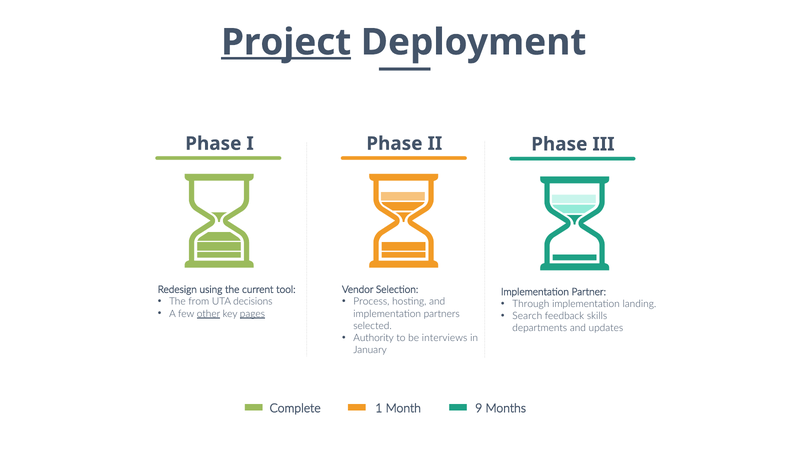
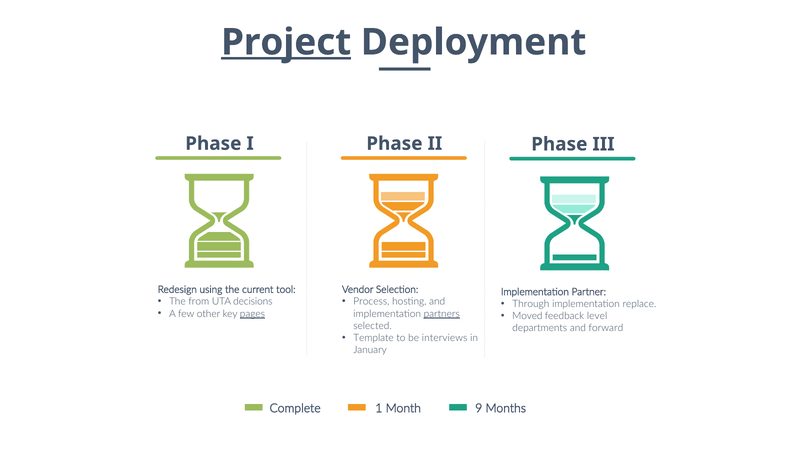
landing: landing -> replace (639, 304)
other underline: present -> none (209, 314)
partners underline: none -> present (442, 314)
Search: Search -> Moved (527, 316)
skills: skills -> level (597, 316)
updates: updates -> forward (606, 329)
Authority: Authority -> Template (374, 338)
